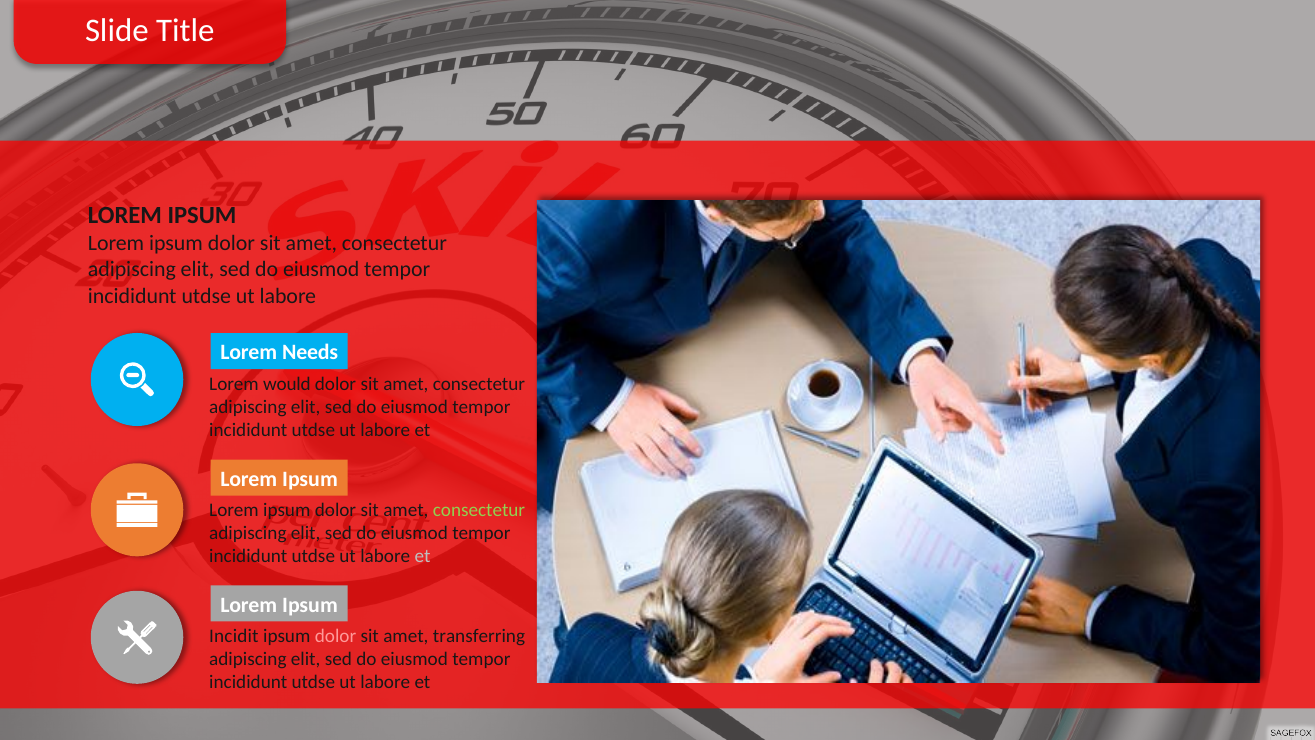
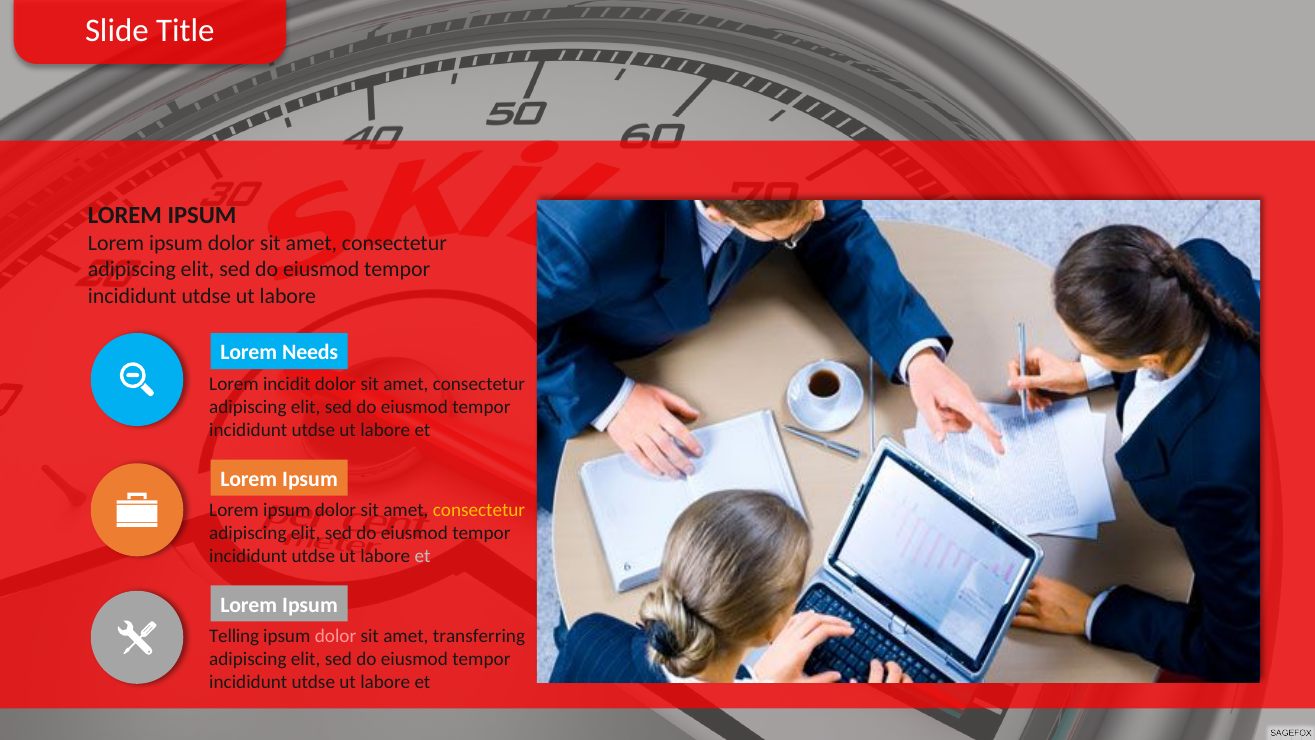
would: would -> incidit (287, 384)
consectetur colour: light green -> yellow (479, 510)
Incidit: Incidit -> Telling (234, 636)
